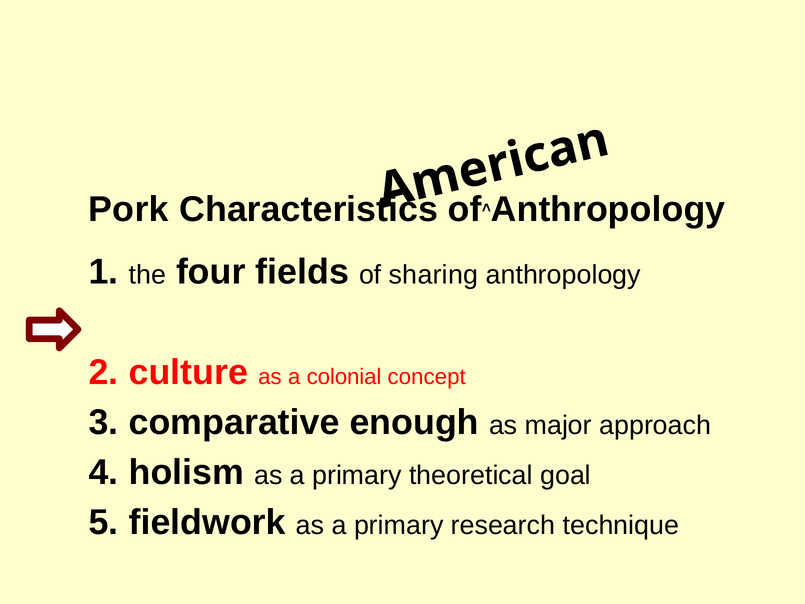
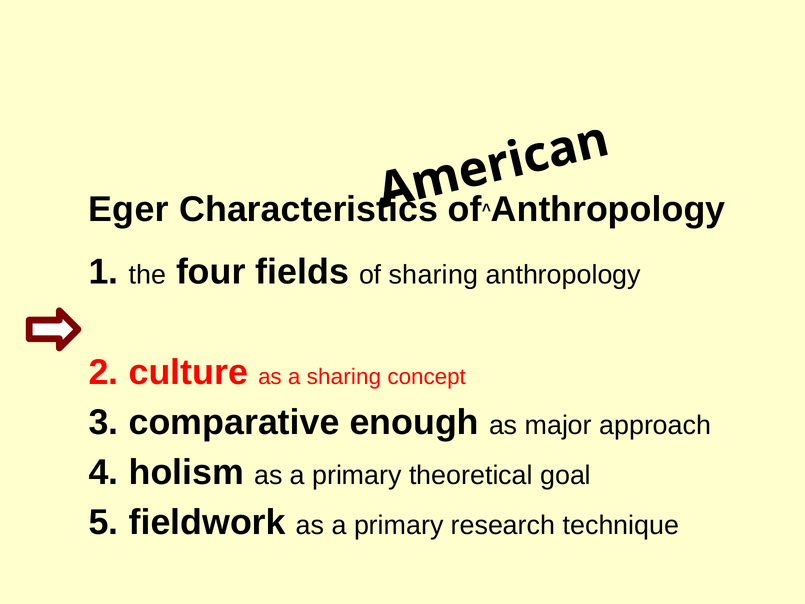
Pork: Pork -> Eger (128, 209)
a colonial: colonial -> sharing (344, 377)
